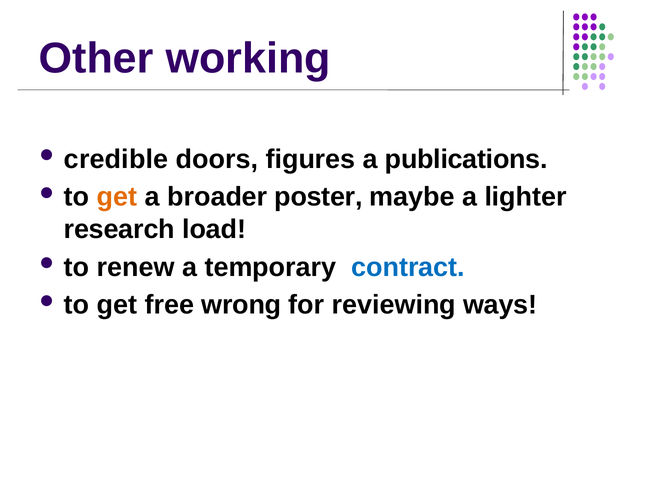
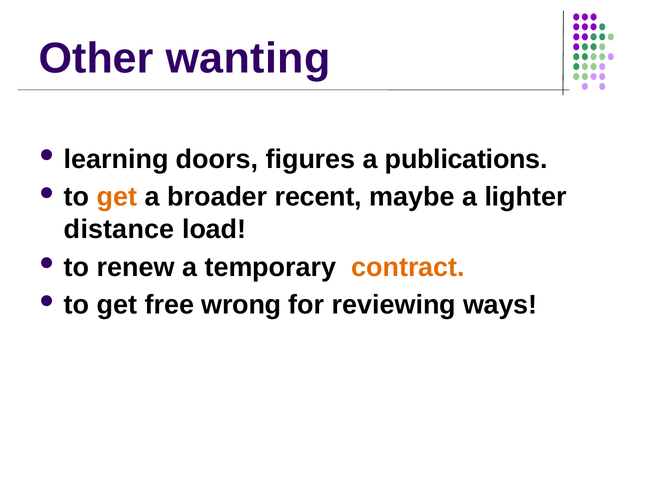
working: working -> wanting (248, 59)
credible: credible -> learning (116, 159)
poster: poster -> recent (318, 197)
research: research -> distance (119, 229)
contract colour: blue -> orange (408, 267)
